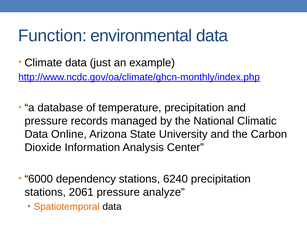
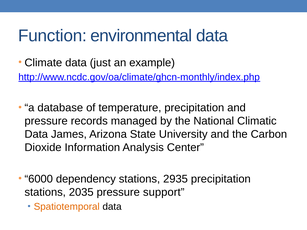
Online: Online -> James (69, 134)
6240: 6240 -> 2935 (176, 179)
2061: 2061 -> 2035 (81, 192)
analyze: analyze -> support (164, 192)
